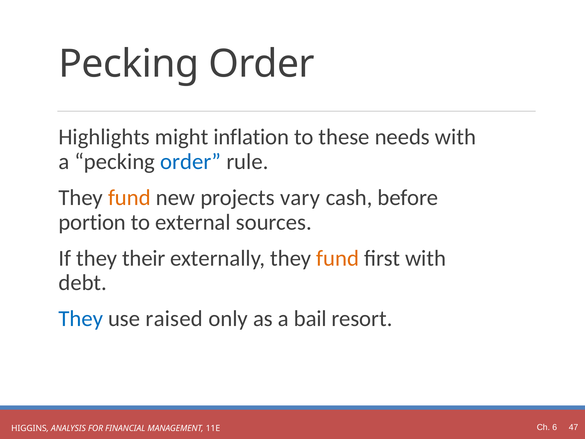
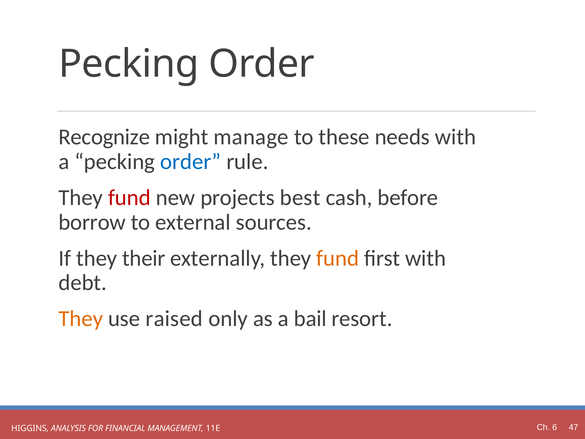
Highlights: Highlights -> Recognize (104, 137)
inflation: inflation -> manage (251, 137)
fund colour: orange -> red (129, 197)
vary: vary -> best (300, 197)
portion: portion -> borrow (92, 222)
They colour: blue -> orange (81, 319)
